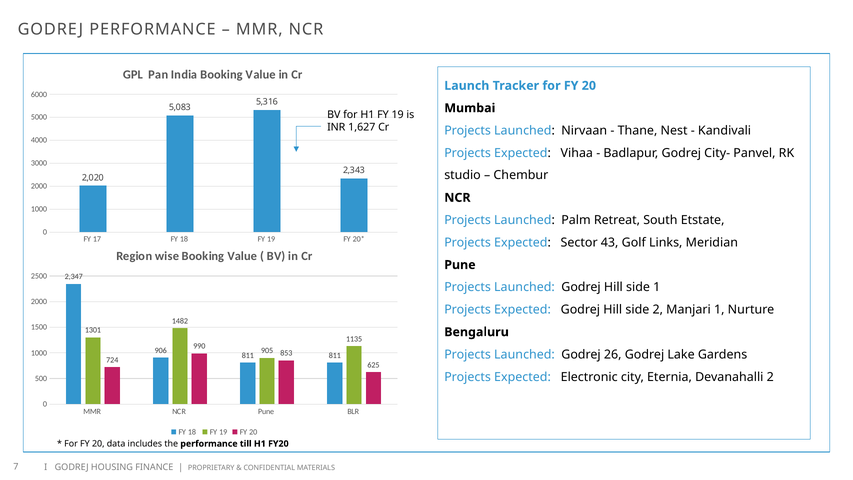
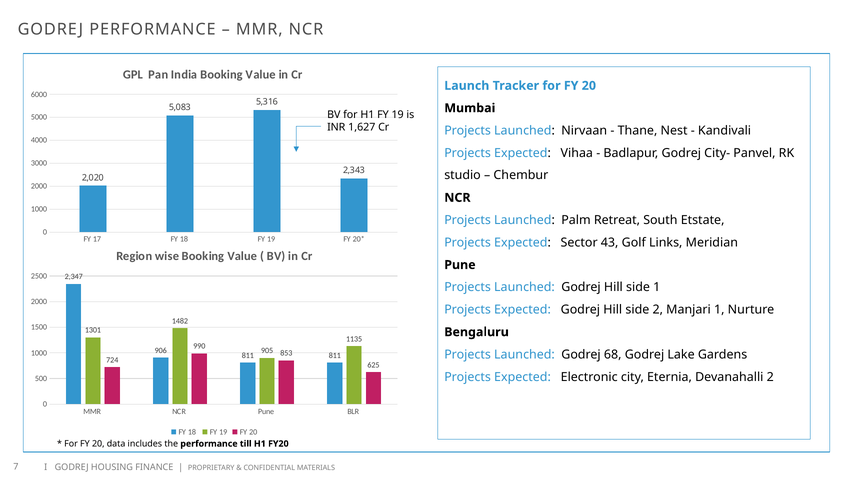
26: 26 -> 68 (613, 354)
